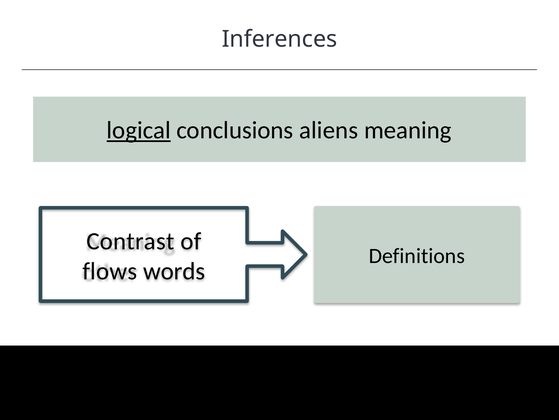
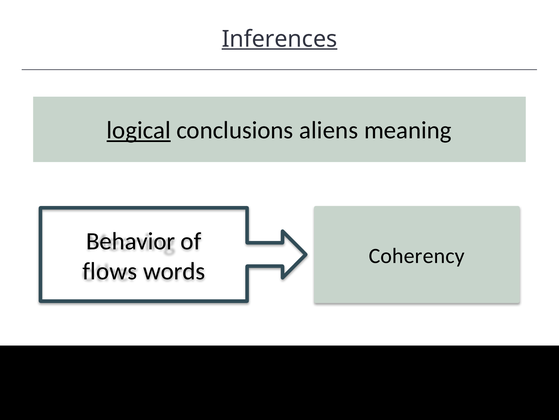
Inferences underline: none -> present (280, 39)
Contrast: Contrast -> Behavior (131, 241)
Definitions: Definitions -> Coherency (417, 256)
